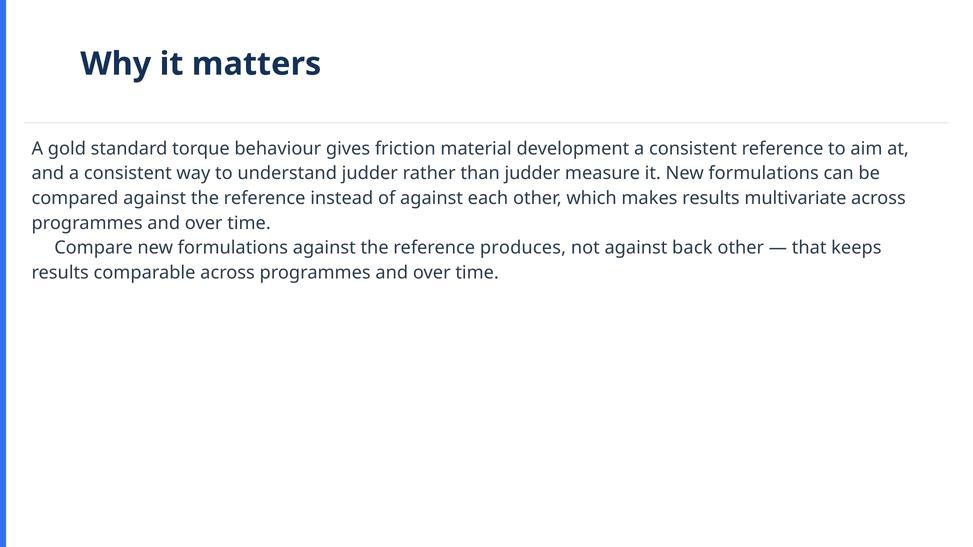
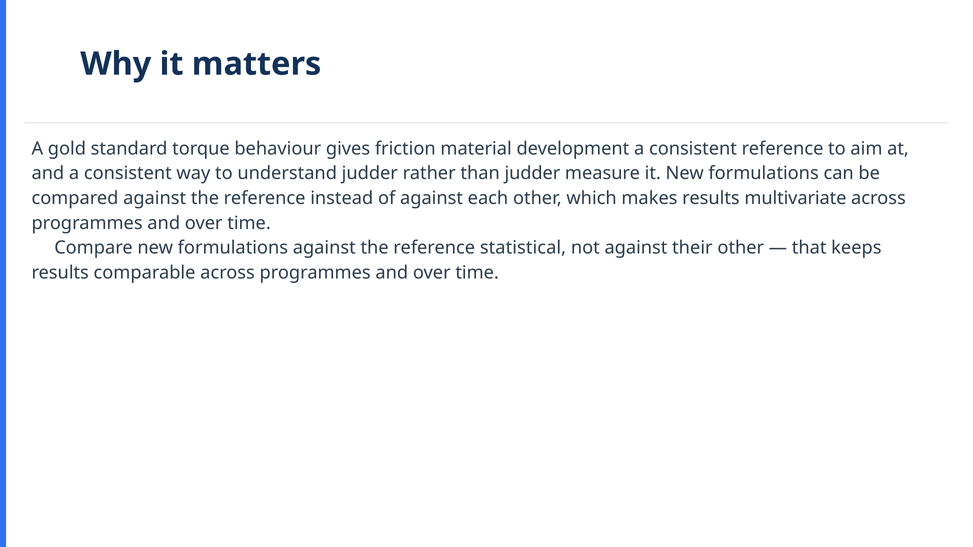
produces: produces -> statistical (523, 248)
back: back -> their (692, 248)
